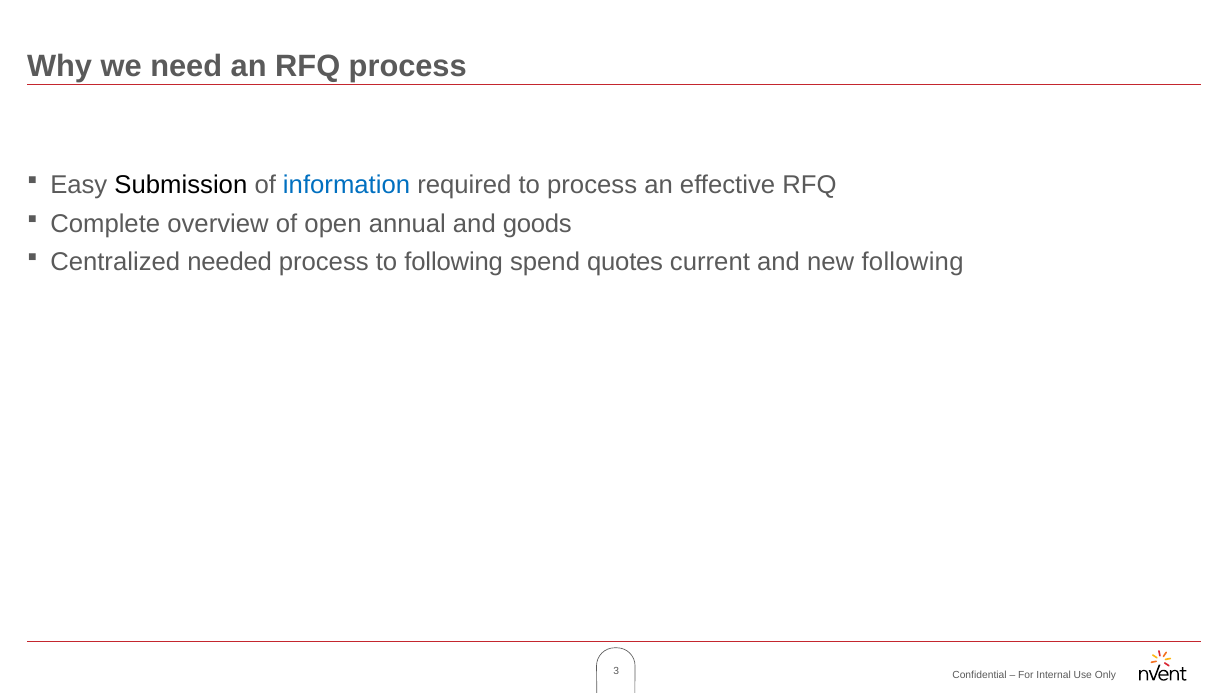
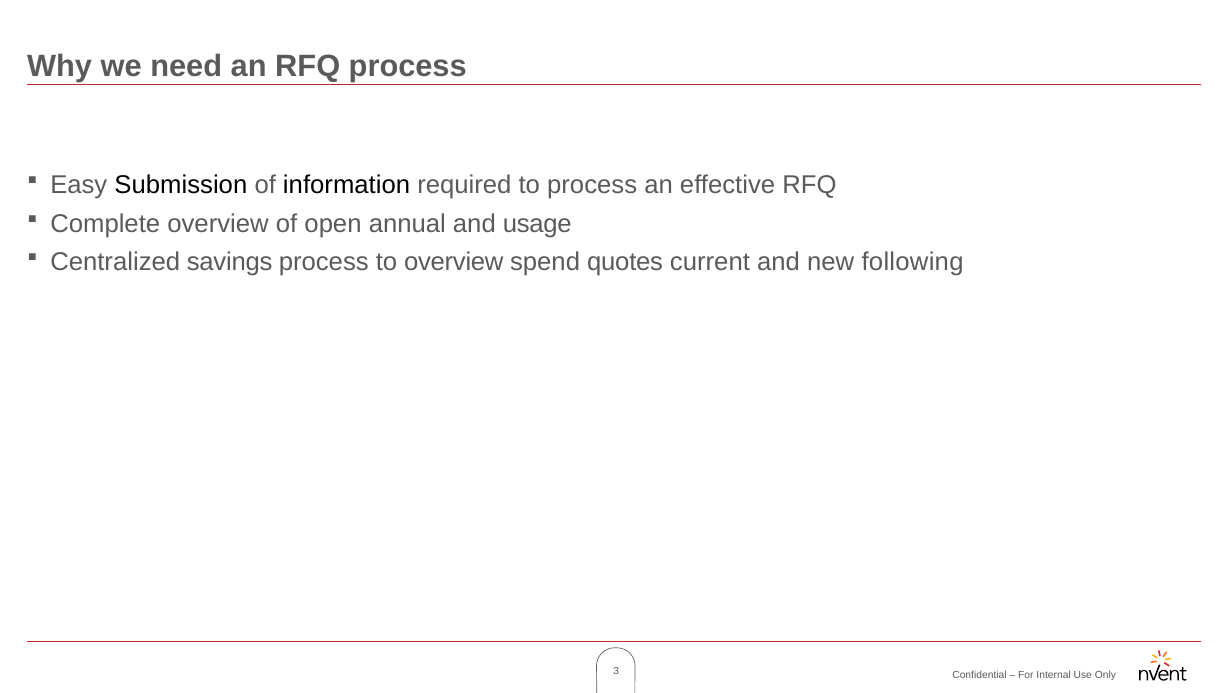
information colour: blue -> black (347, 185)
goods: goods -> usage (537, 224)
needed: needed -> savings (230, 262)
to following: following -> overview (454, 262)
